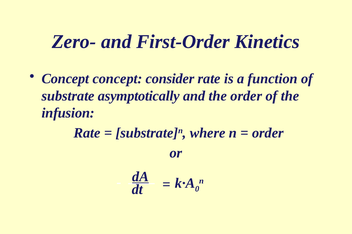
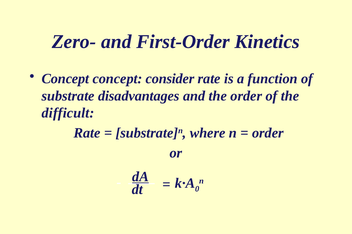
asymptotically: asymptotically -> disadvantages (139, 96)
infusion: infusion -> difficult (68, 113)
